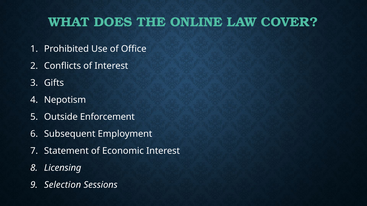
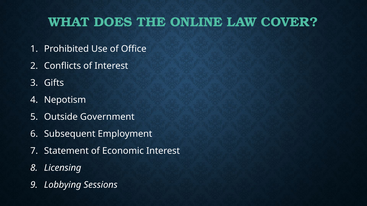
Enforcement: Enforcement -> Government (107, 117)
Selection: Selection -> Lobbying (63, 185)
